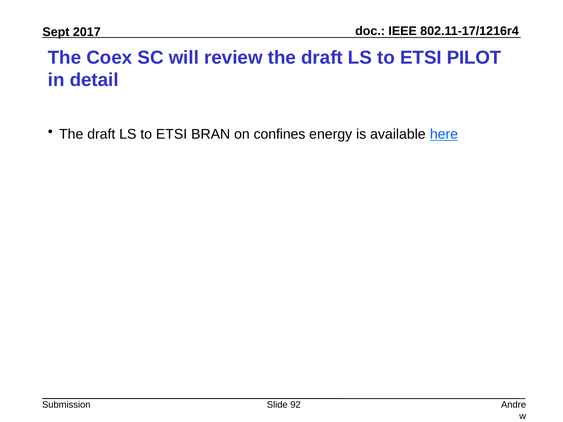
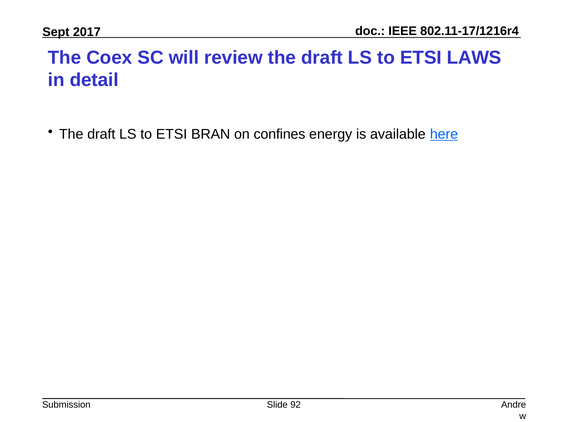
PILOT: PILOT -> LAWS (474, 58)
